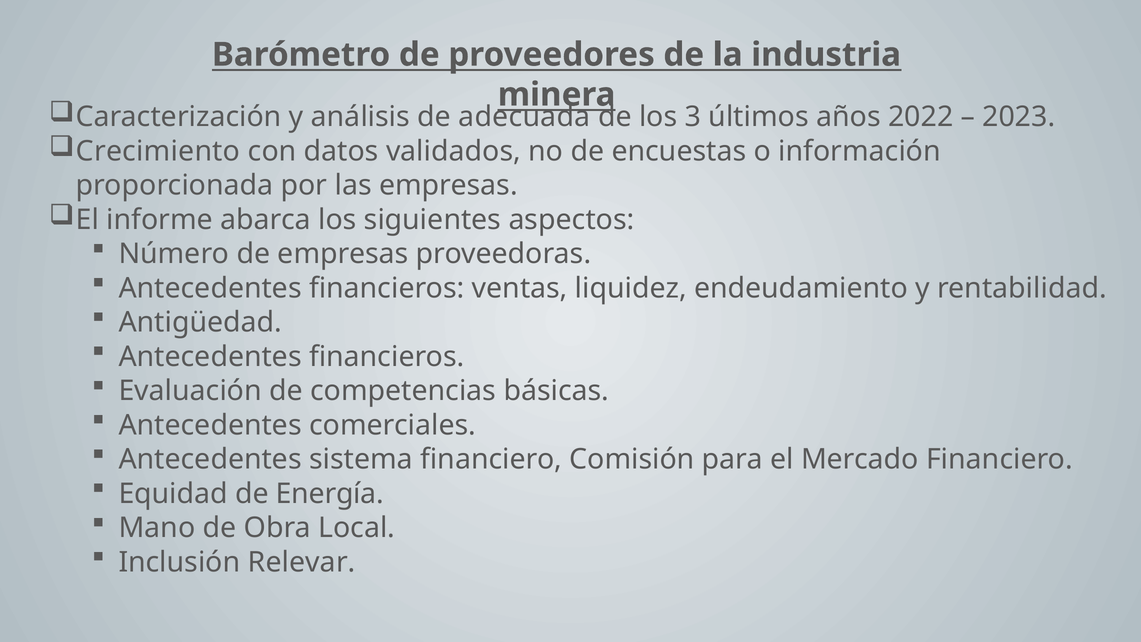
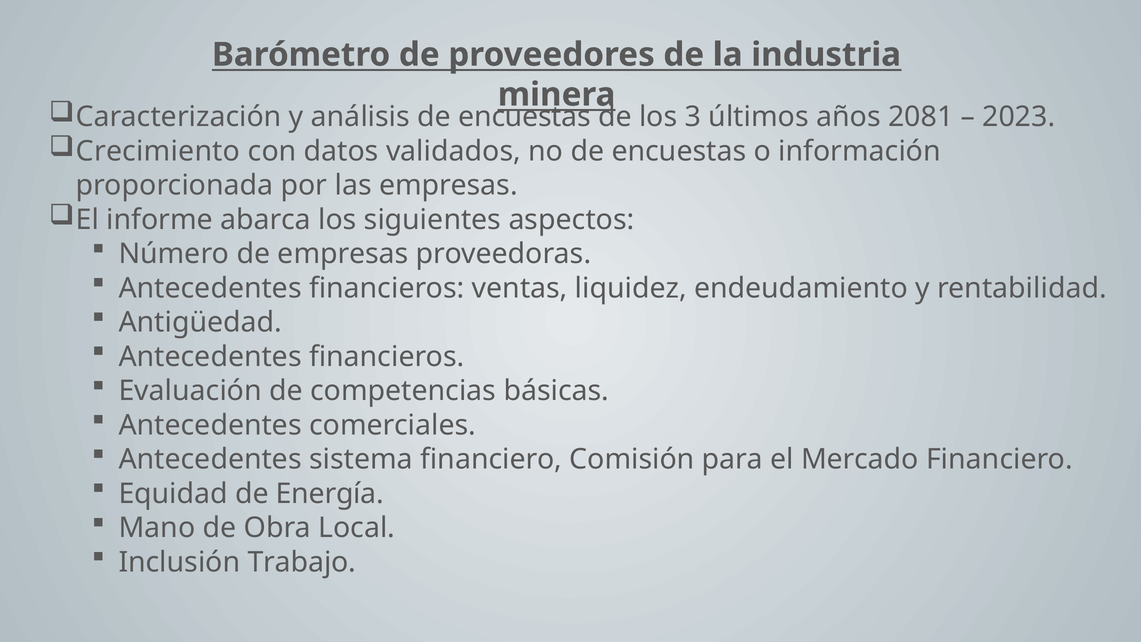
análisis de adecuada: adecuada -> encuestas (525, 117)
2022: 2022 -> 2081 (921, 117)
Relevar: Relevar -> Trabajo (302, 562)
